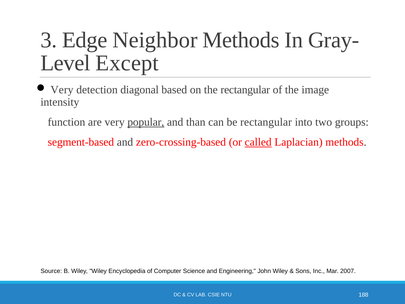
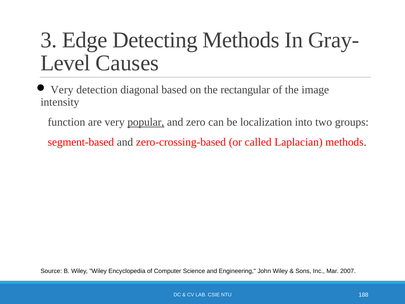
Neighbor: Neighbor -> Detecting (155, 40)
Except: Except -> Causes (127, 63)
than: than -> zero (196, 122)
be rectangular: rectangular -> localization (266, 122)
called underline: present -> none (258, 142)
